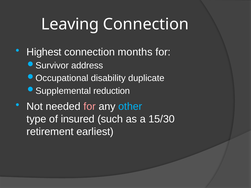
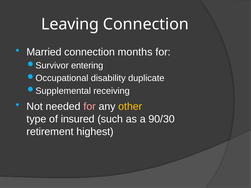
Highest: Highest -> Married (44, 52)
address: address -> entering (87, 66)
reduction: reduction -> receiving (112, 91)
other colour: light blue -> yellow (130, 107)
15/30: 15/30 -> 90/30 (162, 119)
earliest: earliest -> highest (95, 132)
